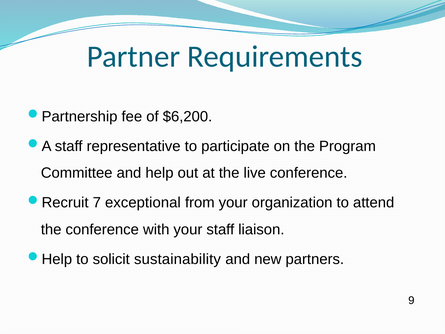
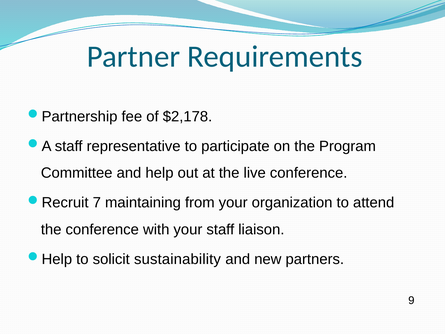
$6,200: $6,200 -> $2,178 (187, 117)
exceptional: exceptional -> maintaining (143, 203)
